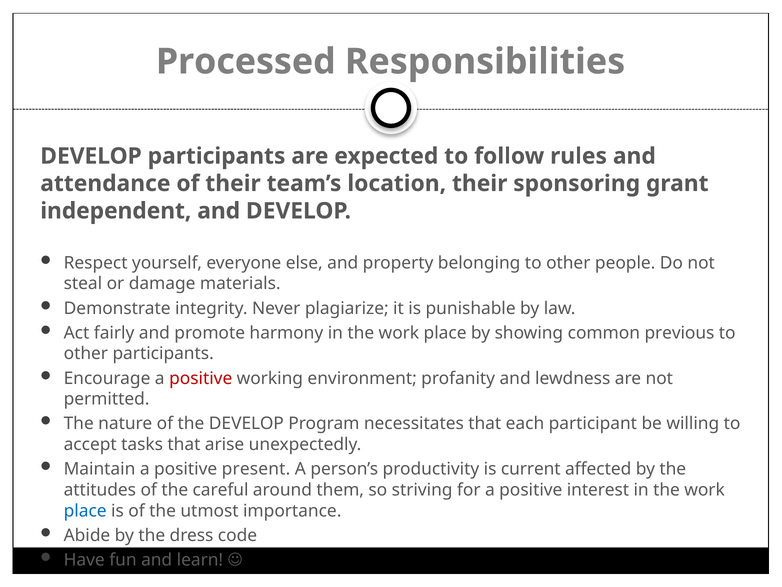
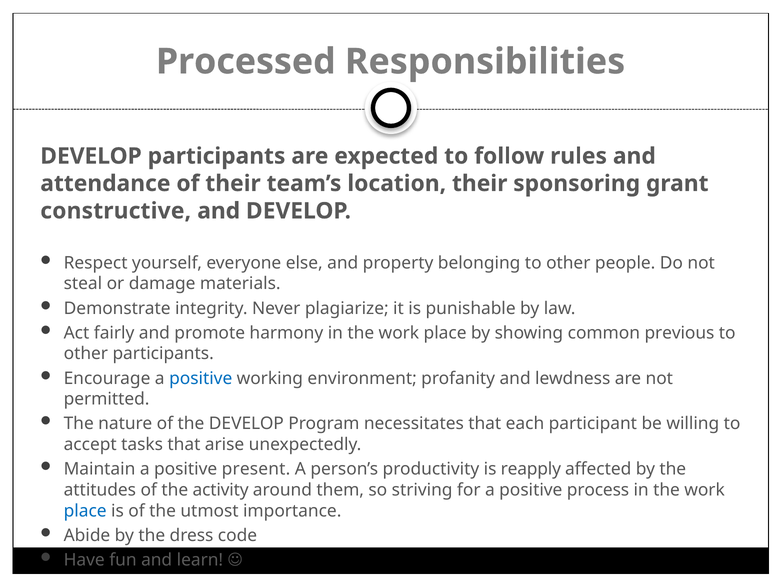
independent: independent -> constructive (116, 211)
positive colour: red -> blue (201, 378)
current: current -> reapply (531, 469)
careful: careful -> activity (221, 490)
interest: interest -> process (598, 490)
